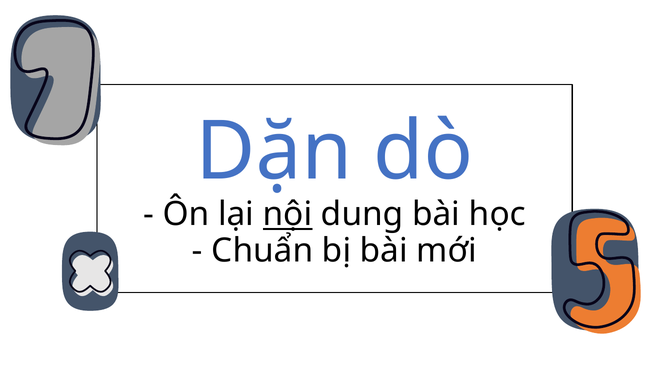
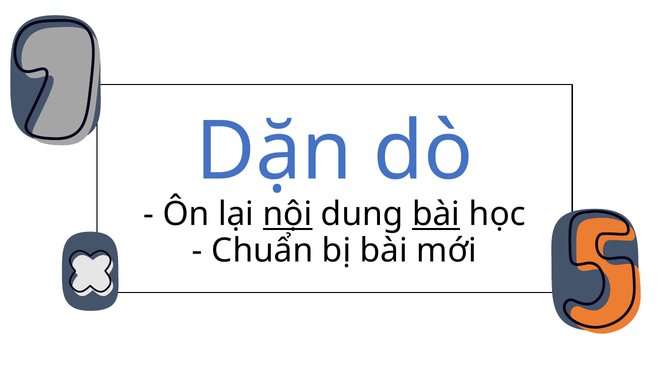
bài underline: none -> present (436, 214)
